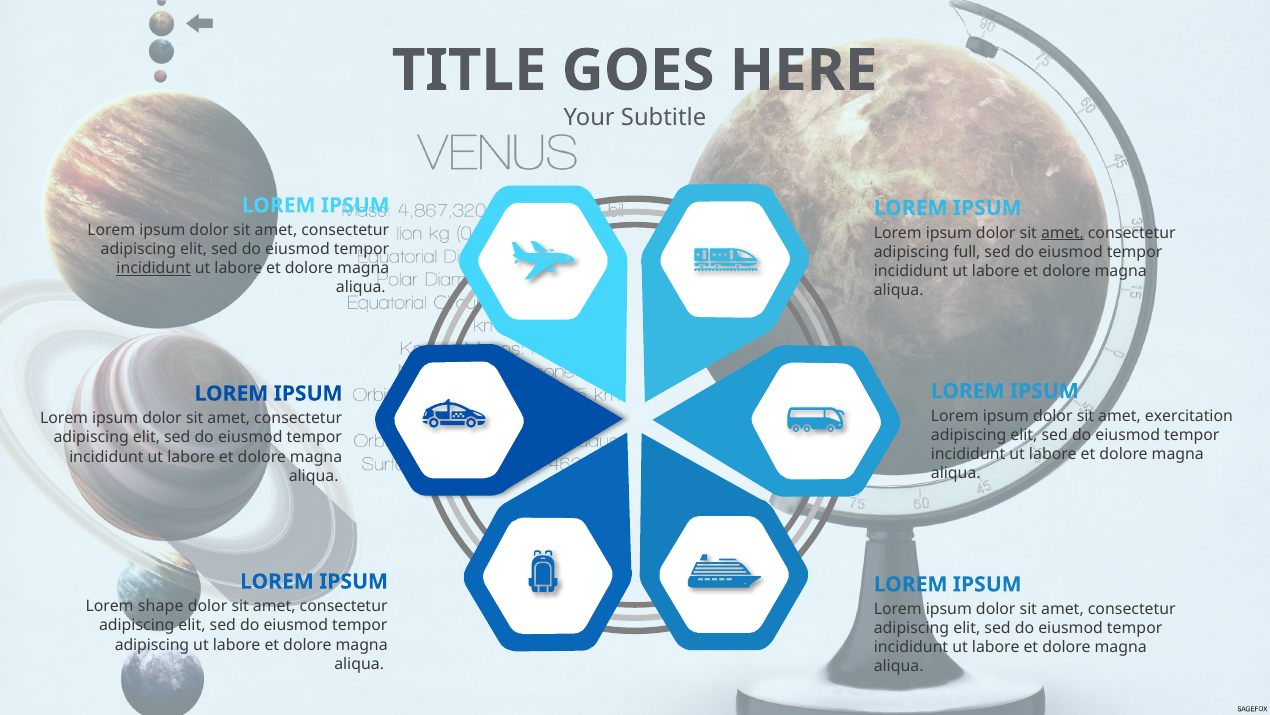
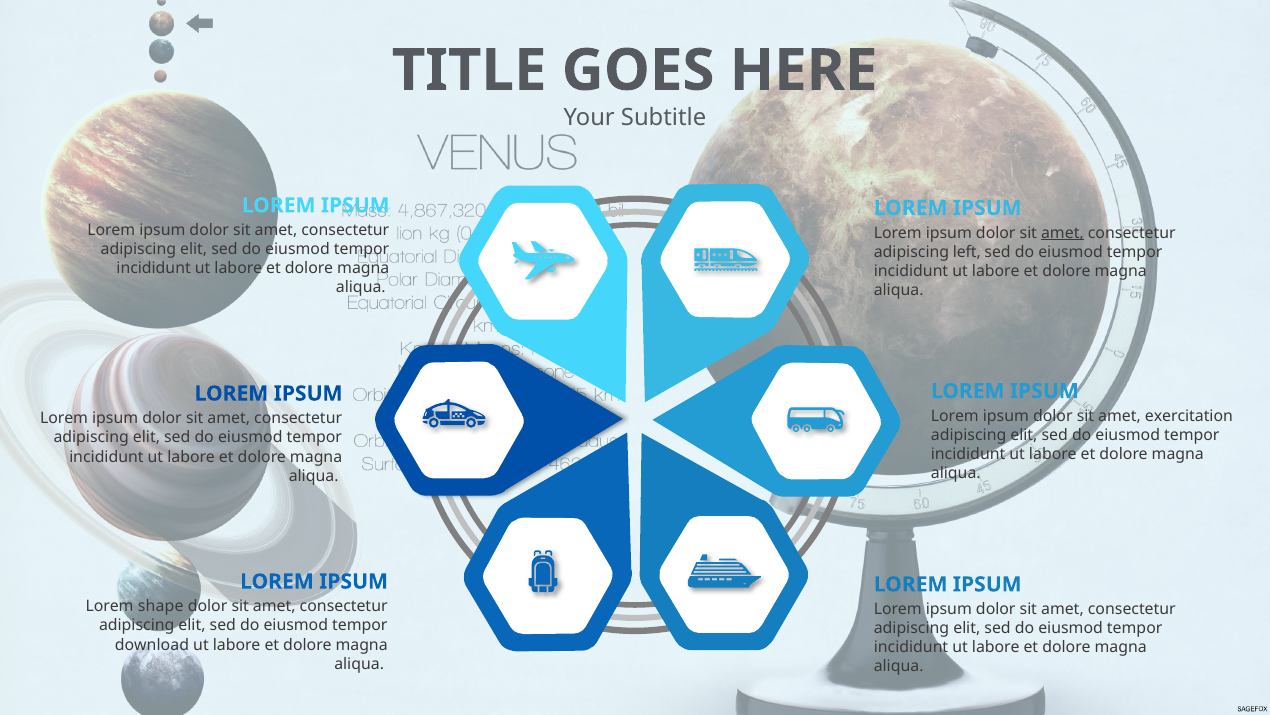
full: full -> left (967, 252)
incididunt underline: present -> none (154, 268)
adipiscing: adipiscing -> download (152, 644)
